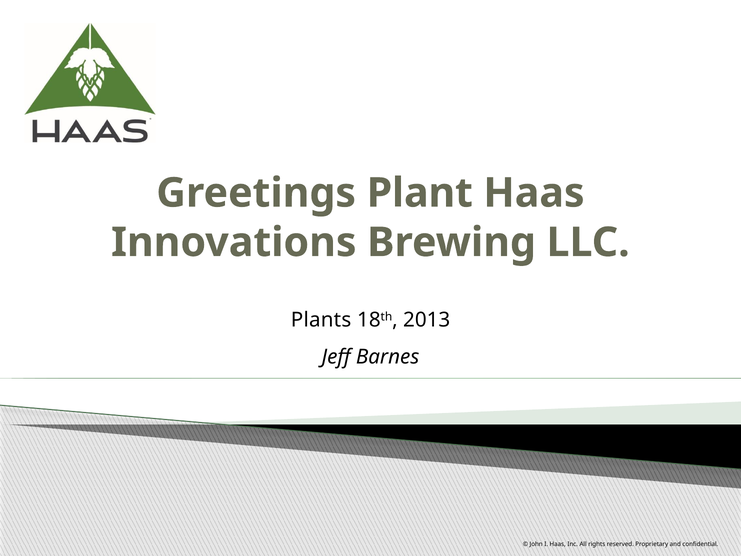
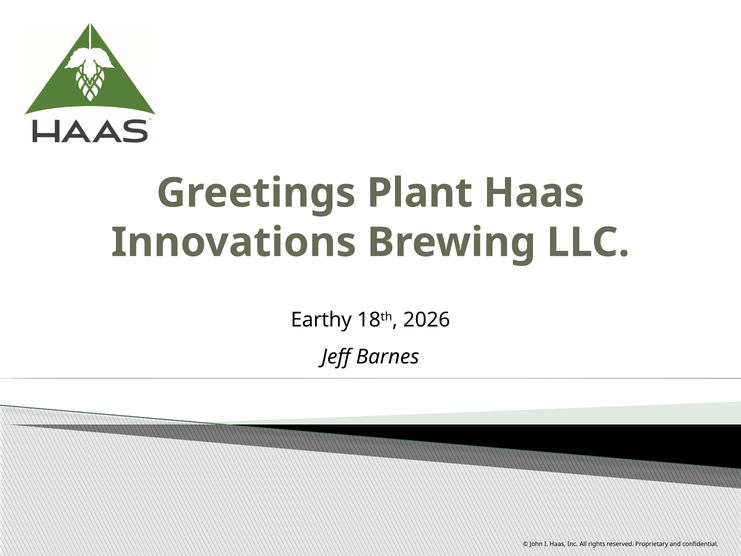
Plants: Plants -> Earthy (321, 320)
2013: 2013 -> 2026 (427, 320)
